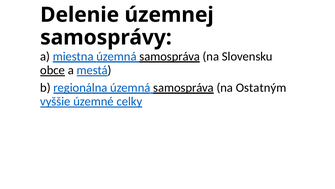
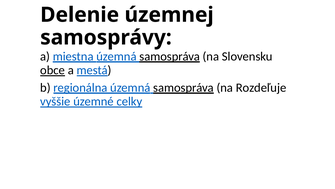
Ostatným: Ostatným -> Rozdeľuje (261, 87)
